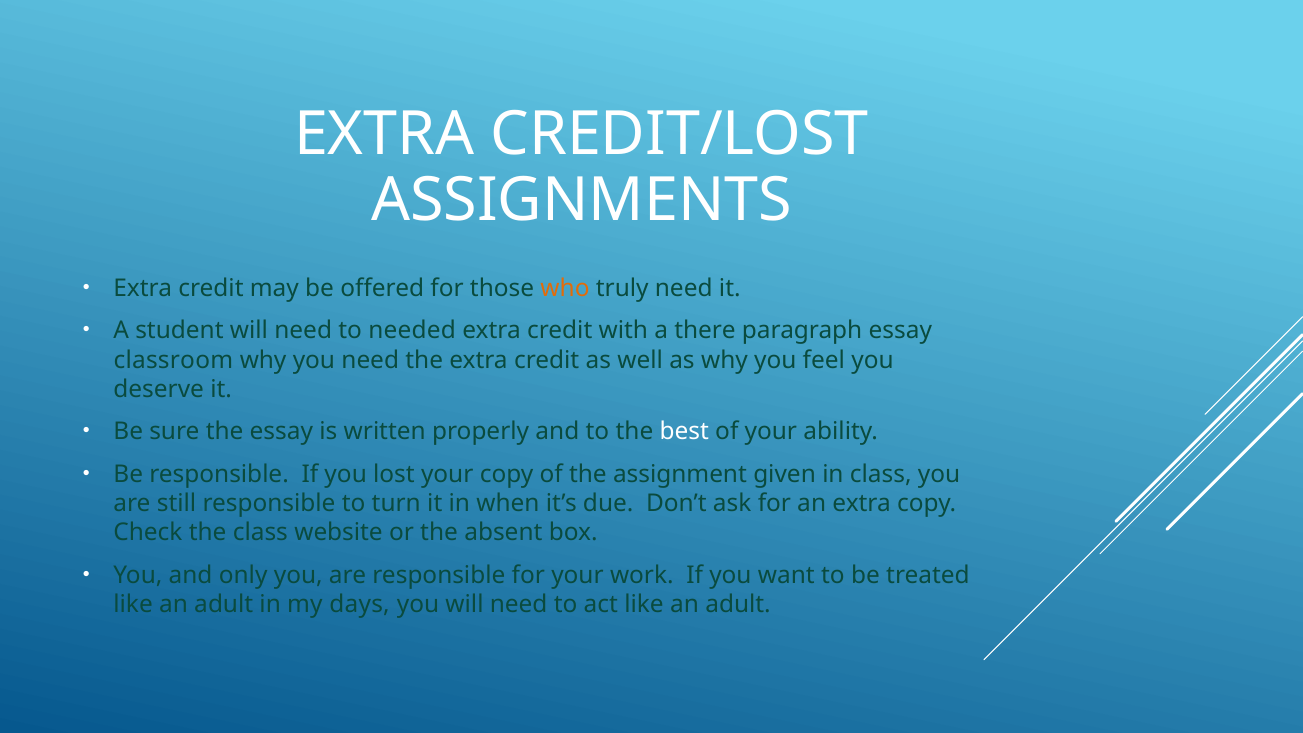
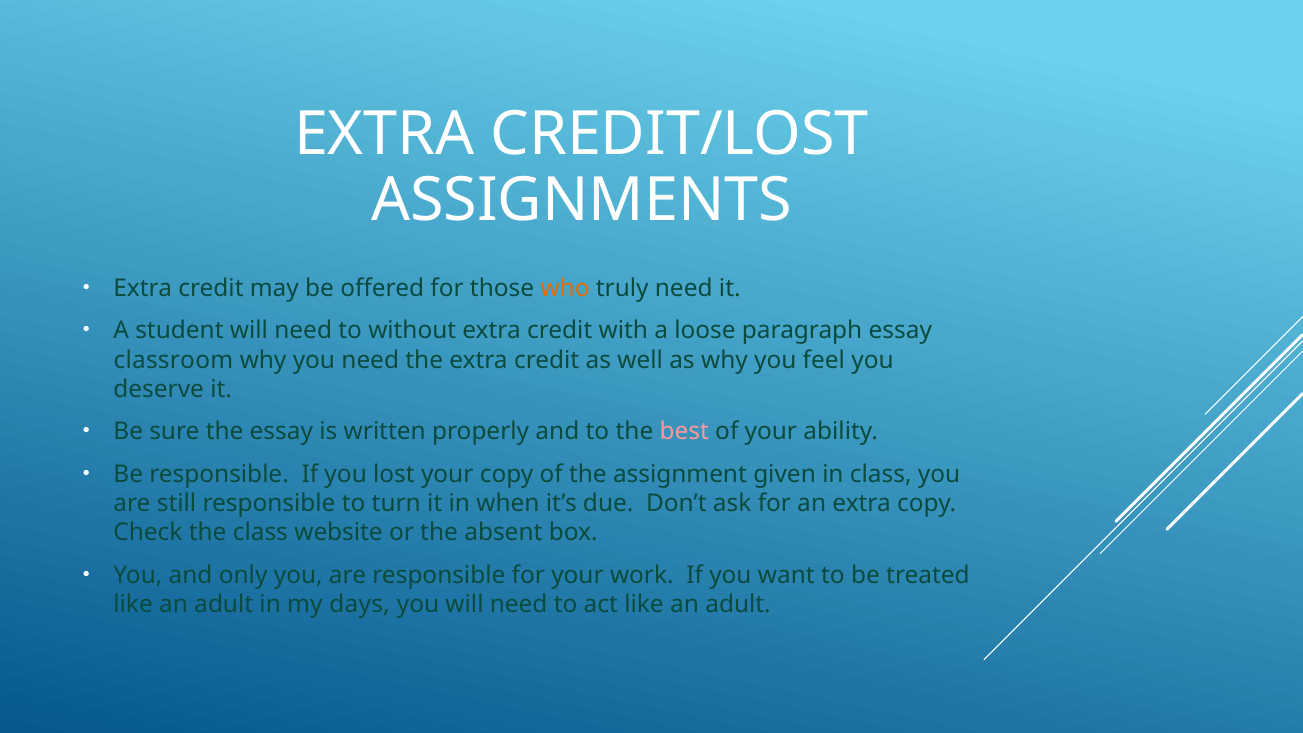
needed: needed -> without (412, 331)
there: there -> loose (705, 331)
best colour: white -> pink (684, 432)
